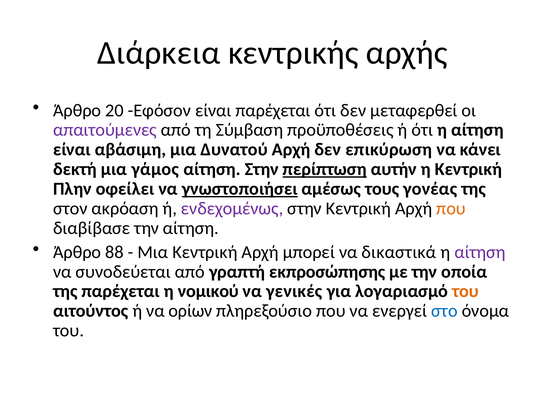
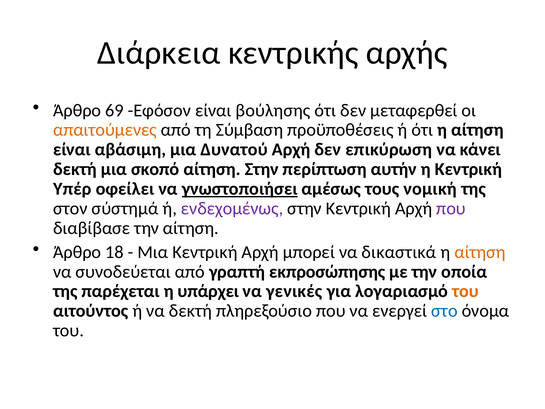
20: 20 -> 69 (115, 110)
είναι παρέχεται: παρέχεται -> βούλησης (273, 110)
απαιτούμενες colour: purple -> orange (105, 130)
γάμος: γάμος -> σκοπό (155, 169)
περίπτωση underline: present -> none (325, 169)
Πλην: Πλην -> Υπέρ (72, 189)
γονέας: γονέας -> νομική (430, 189)
ακρόαση: ακρόαση -> σύστημά (125, 208)
που colour: orange -> purple (451, 208)
88: 88 -> 18 (115, 252)
αίτηση colour: purple -> orange (480, 252)
νομικού: νομικού -> υπάρχει (208, 291)
να ορίων: ορίων -> δεκτή (190, 311)
